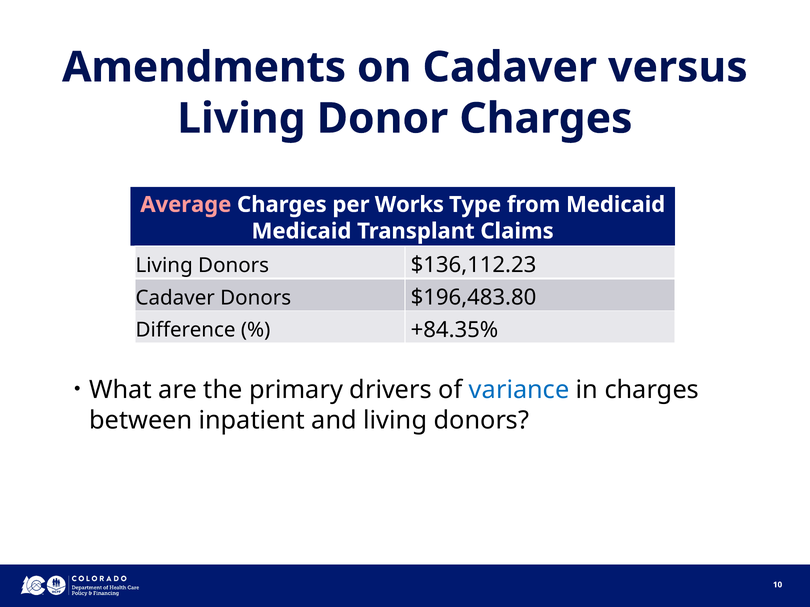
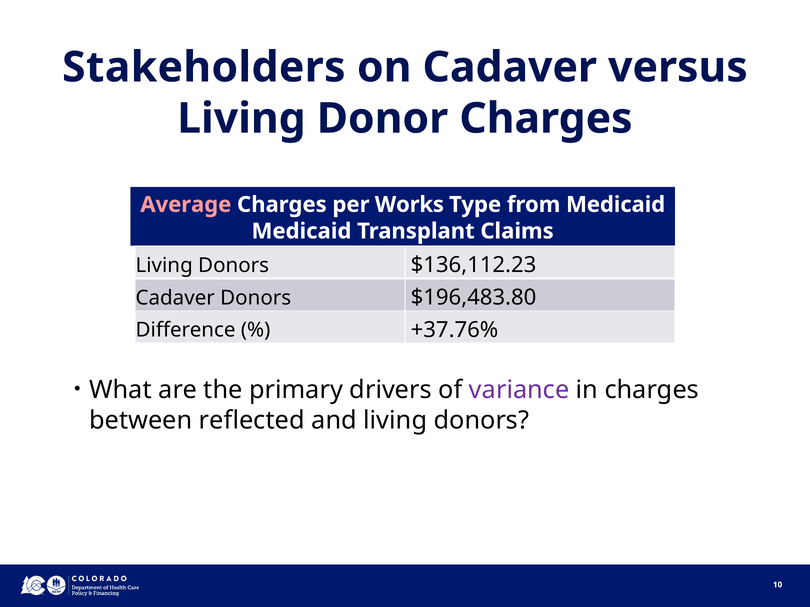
Amendments: Amendments -> Stakeholders (204, 67)
+84.35%: +84.35% -> +37.76% (454, 330)
variance colour: blue -> purple (519, 390)
inpatient: inpatient -> reflected (252, 421)
